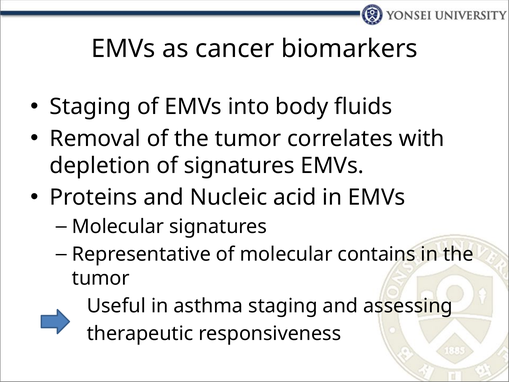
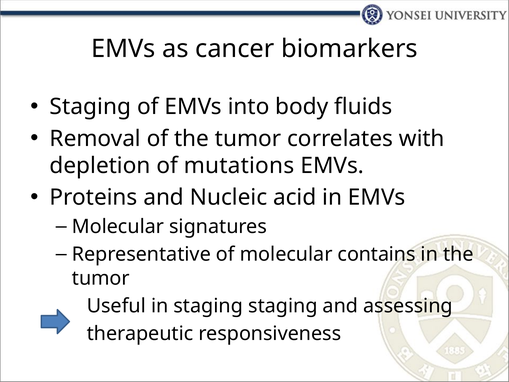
of signatures: signatures -> mutations (239, 166)
in asthma: asthma -> staging (208, 306)
